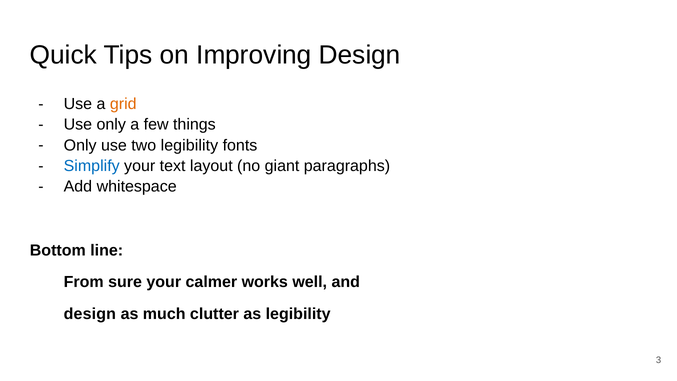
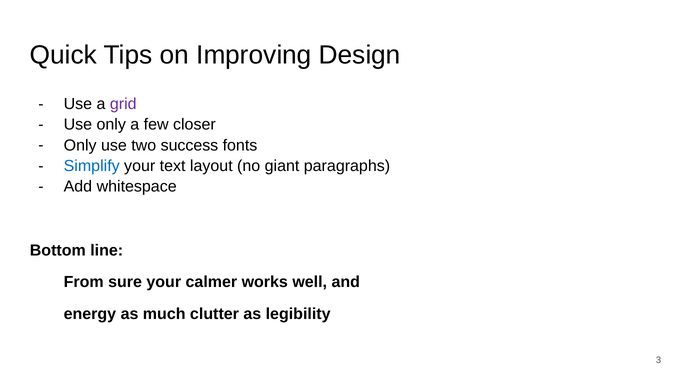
grid colour: orange -> purple (123, 104)
things: things -> closer (194, 125)
two legibility: legibility -> success (189, 145)
design: design -> energy (90, 314)
